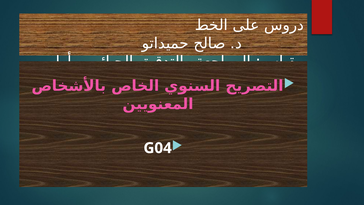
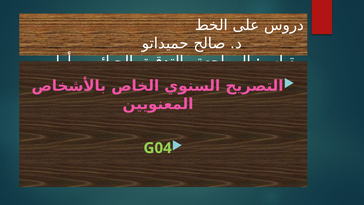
G04 colour: white -> light green (158, 148)
